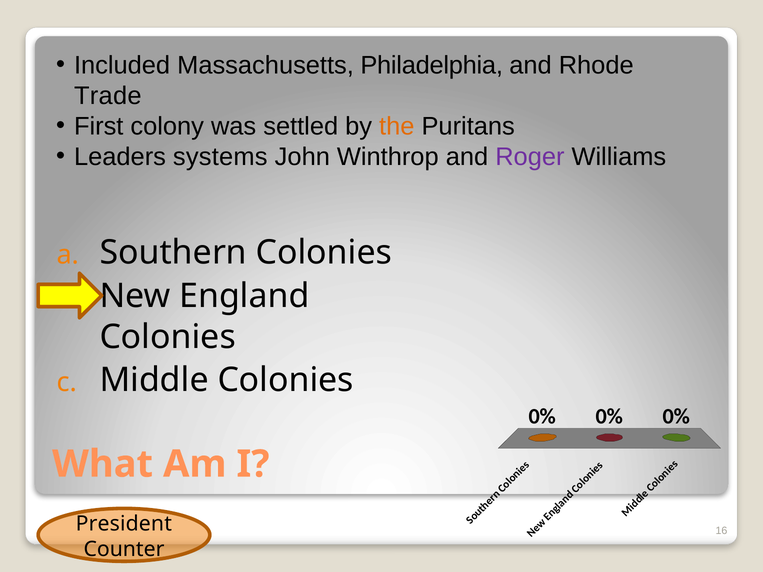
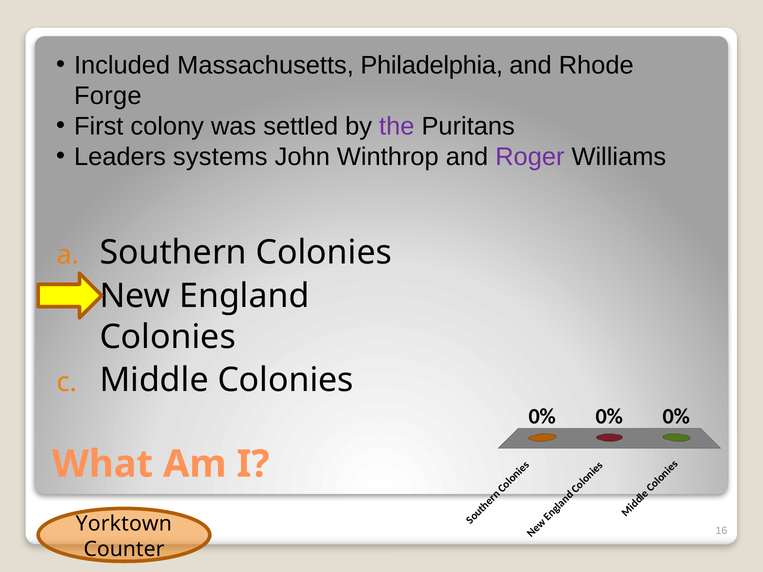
Trade: Trade -> Forge (108, 96)
the colour: orange -> purple (397, 126)
President: President -> Yorktown (124, 524)
